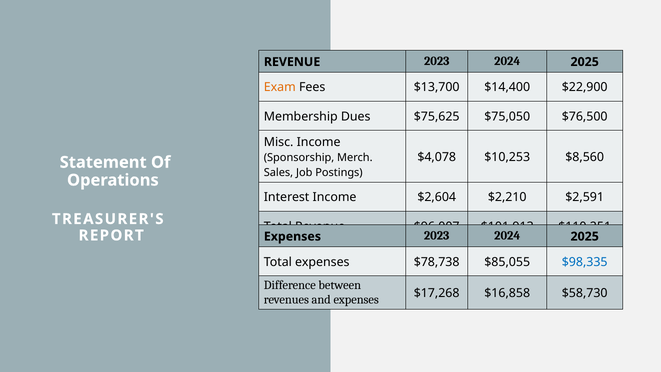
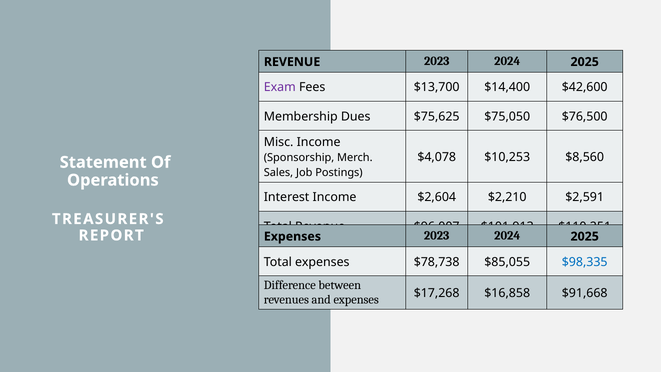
Exam colour: orange -> purple (280, 87)
$22,900: $22,900 -> $42,600 (585, 87)
$58,730: $58,730 -> $91,668 (585, 293)
